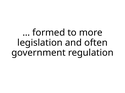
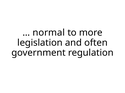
formed: formed -> normal (49, 33)
